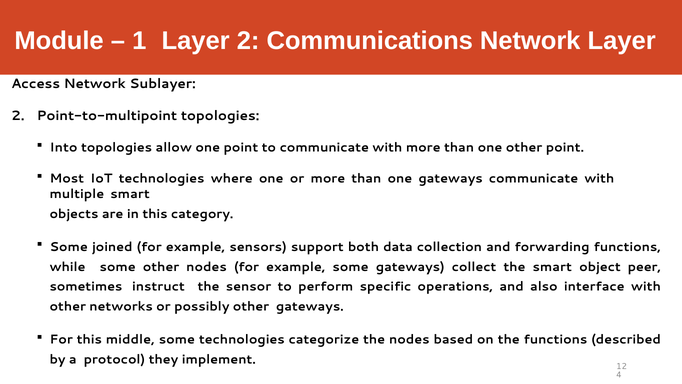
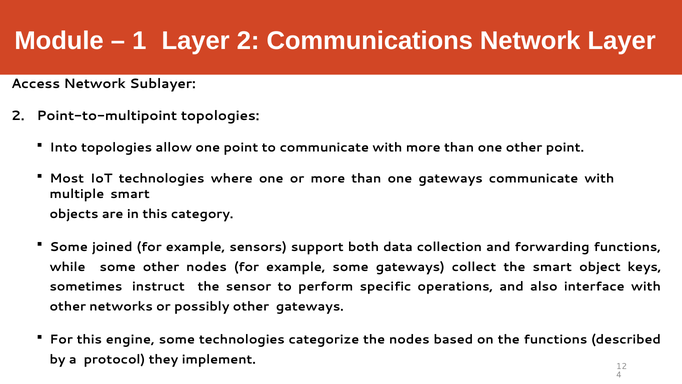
peer: peer -> keys (644, 267)
middle: middle -> engine (130, 339)
